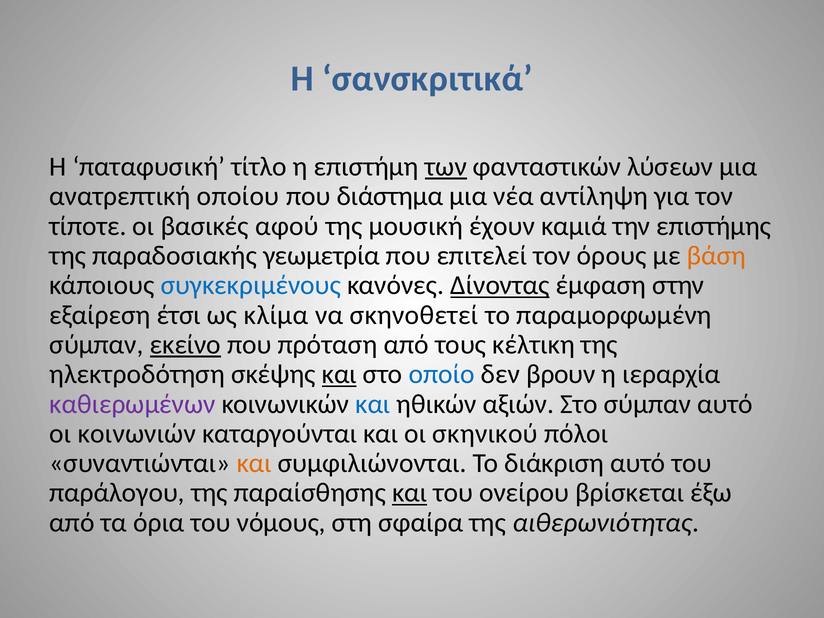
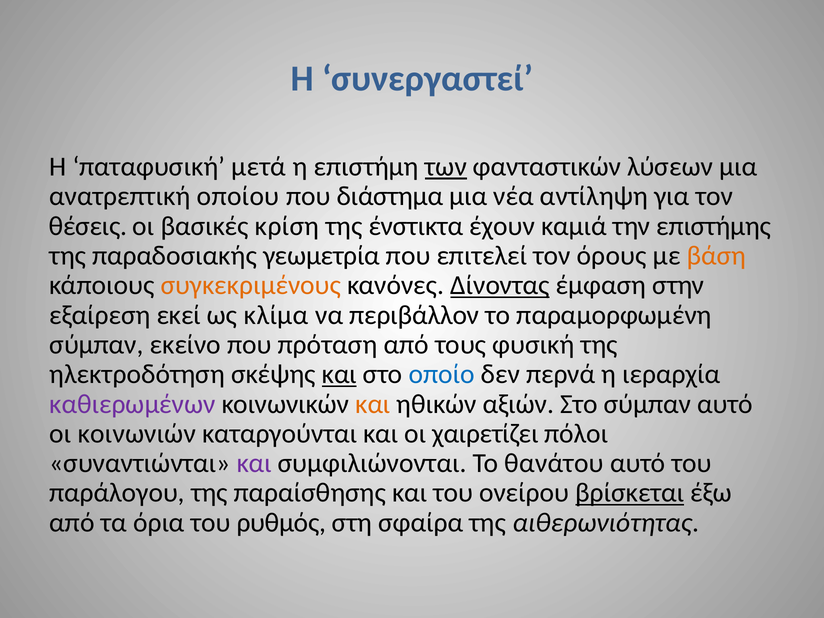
σανσκριτικά: σανσκριτικά -> συνεργαστεί (428, 79)
τίτλο: τίτλο -> μετά (259, 167)
τίποτε: τίποτε -> θέσεις (88, 226)
αφού: αφού -> κρίση (287, 226)
μουσική: μουσική -> ένστικτα (416, 226)
συγκεκριμένους colour: blue -> orange (251, 285)
έτσι: έτσι -> εκεί (179, 315)
σκηνοθετεί: σκηνοθετεί -> περιβάλλον (414, 315)
εκείνο underline: present -> none (185, 345)
κέλτικη: κέλτικη -> φυσική (533, 345)
βρουν: βρουν -> περνά (561, 374)
και colour: blue -> orange (373, 404)
σκηνικού: σκηνικού -> χαιρετίζει (485, 434)
και colour: orange -> purple (254, 463)
διάκριση: διάκριση -> θανάτου (554, 463)
και underline: present -> none (410, 493)
βρίσκεται underline: none -> present (630, 493)
νόμους: νόμους -> ρυθμός (281, 523)
